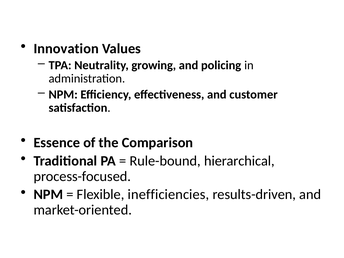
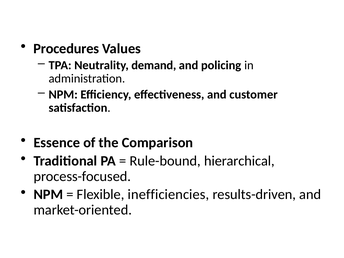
Innovation: Innovation -> Procedures (66, 49)
growing: growing -> demand (154, 65)
